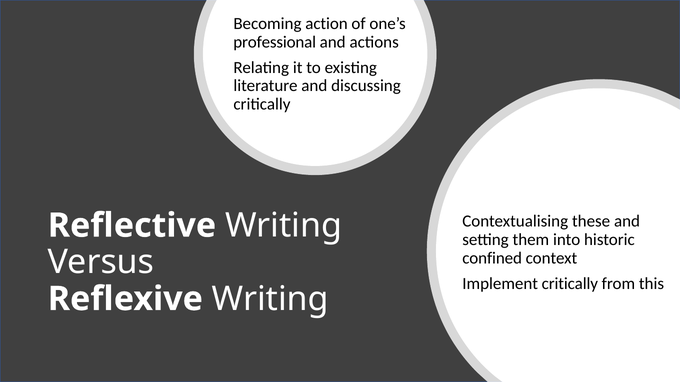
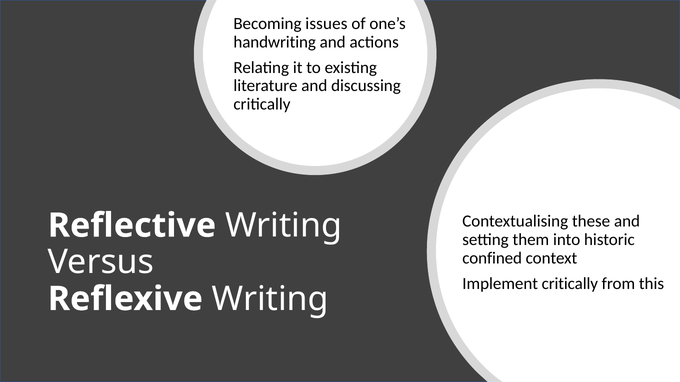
action: action -> issues (326, 24)
professional: professional -> handwriting (275, 42)
